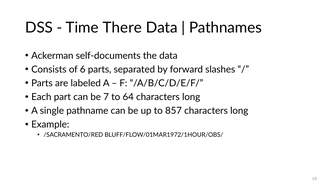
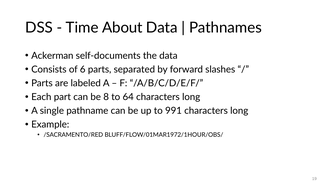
There: There -> About (122, 28)
7: 7 -> 8 (106, 97)
857: 857 -> 991 (174, 111)
